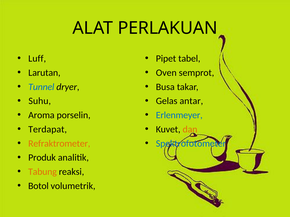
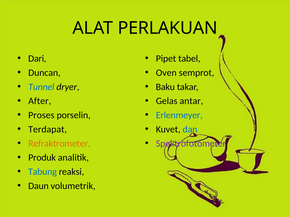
Luff: Luff -> Dari (37, 59)
Larutan: Larutan -> Duncan (44, 73)
Busa: Busa -> Baku (165, 87)
Suhu: Suhu -> After (40, 101)
Aroma: Aroma -> Proses (41, 115)
dan colour: orange -> blue (190, 130)
Spektrofotometer colour: blue -> purple (191, 144)
Tabung colour: orange -> blue (42, 172)
Botol: Botol -> Daun (38, 186)
